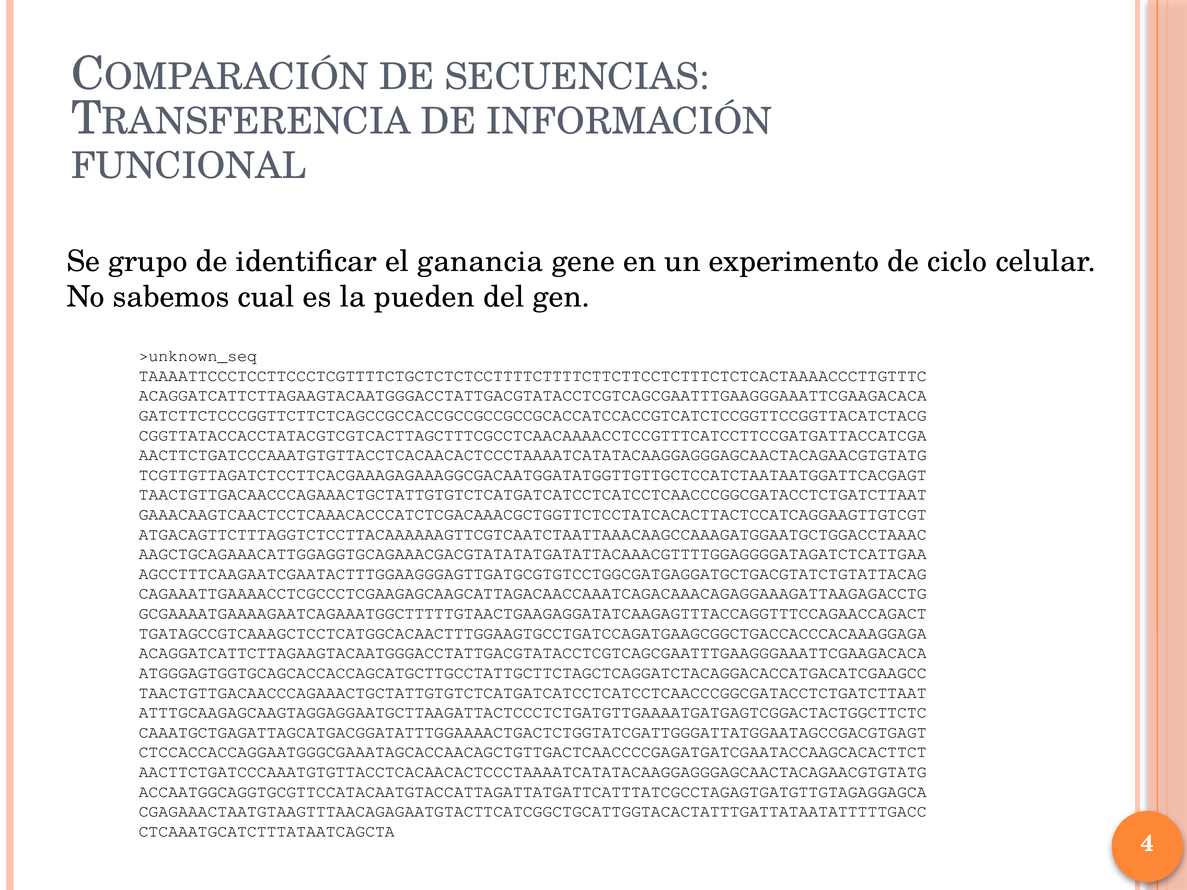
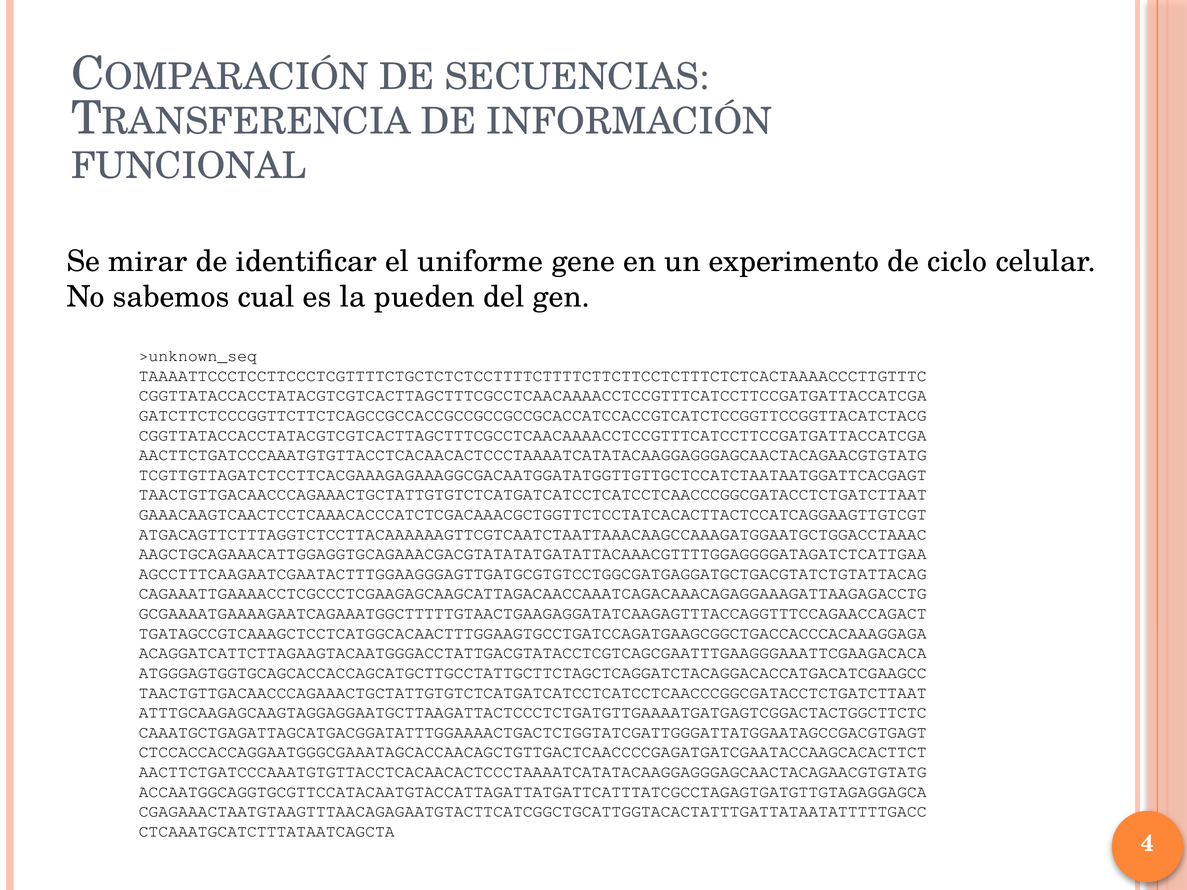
grupo: grupo -> mirar (148, 261)
ganancia: ganancia -> uniforme (480, 261)
ACAGGATCATTCTTAGAAGTACAATGGGACCTATTGACGTATACCTCGTCAGCGAATTTGAAGGGAAATTCGAAGACACA: ACAGGATCATTCTTAGAAGTACAATGGGACCTATTGACGTATACCTCGTCAGCGAATTTGAAGGGAAATTCGAAGACACA -> CGGTTATACCACCTATACGTCGTCACTTAGCTTTCGCCTCAACAAAACCTCCGTTTCATCCTTCCGATGATTACCATCGA (533, 396)
